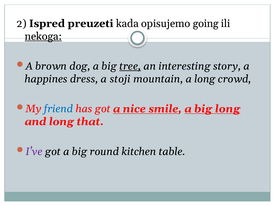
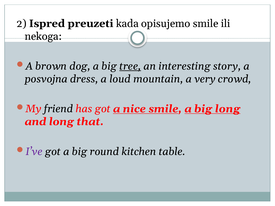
opisujemo going: going -> smile (206, 24)
nekoga underline: present -> none (43, 36)
happines: happines -> posvojna (46, 79)
stoji: stoji -> loud (120, 79)
a long: long -> very (205, 79)
friend colour: blue -> black (58, 109)
